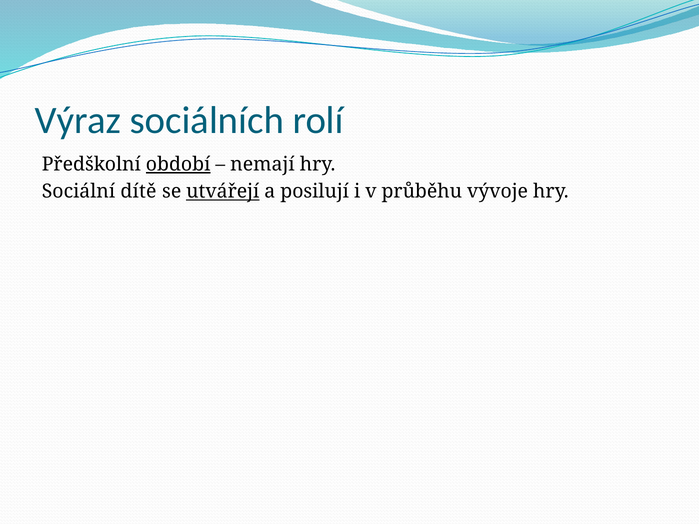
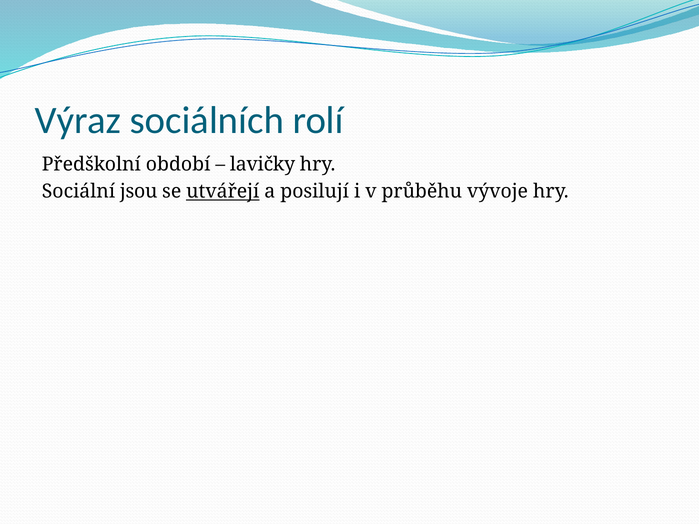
období underline: present -> none (178, 164)
nemají: nemají -> lavičky (263, 164)
dítě: dítě -> jsou (139, 192)
